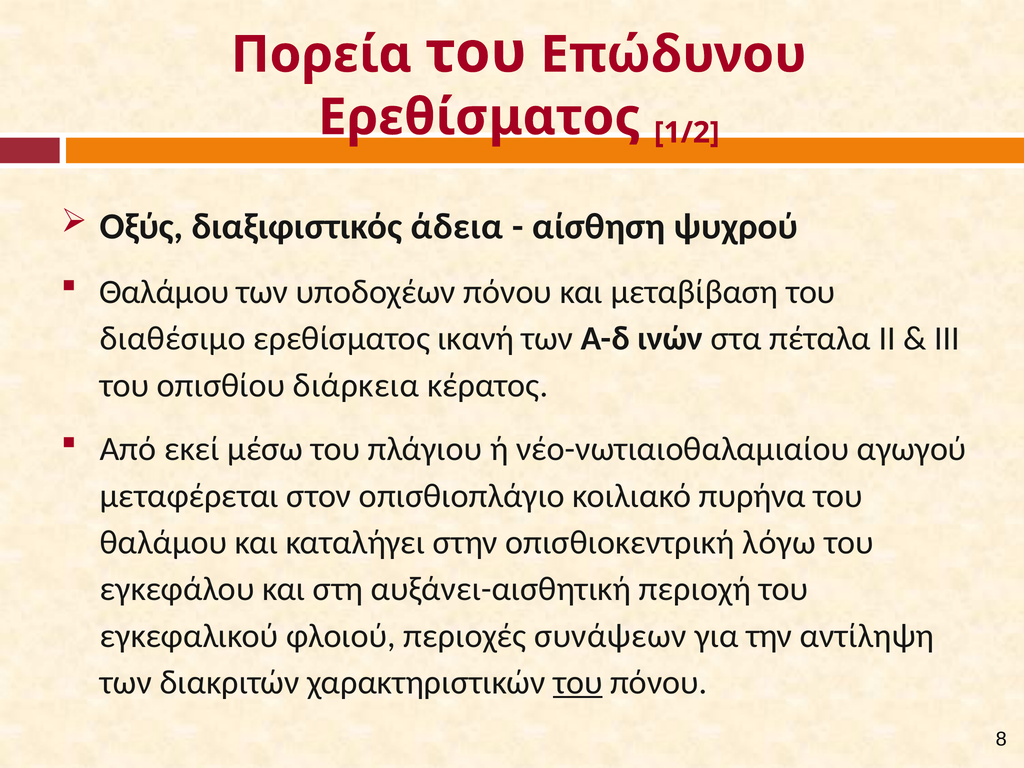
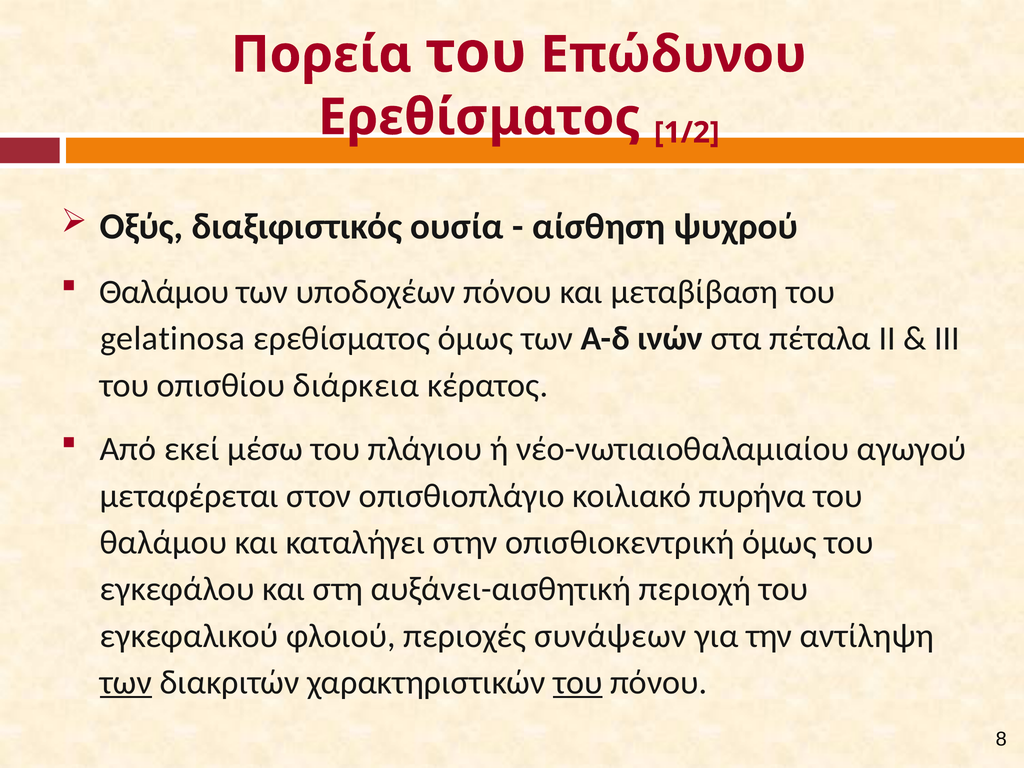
άδεια: άδεια -> ουσία (457, 227)
διαθέσιμο: διαθέσιμο -> gelatinosa (173, 339)
ερεθίσματος ικανή: ικανή -> όμως (475, 339)
οπισθιοκεντρική λόγω: λόγω -> όμως (780, 542)
των underline: none -> present (126, 683)
